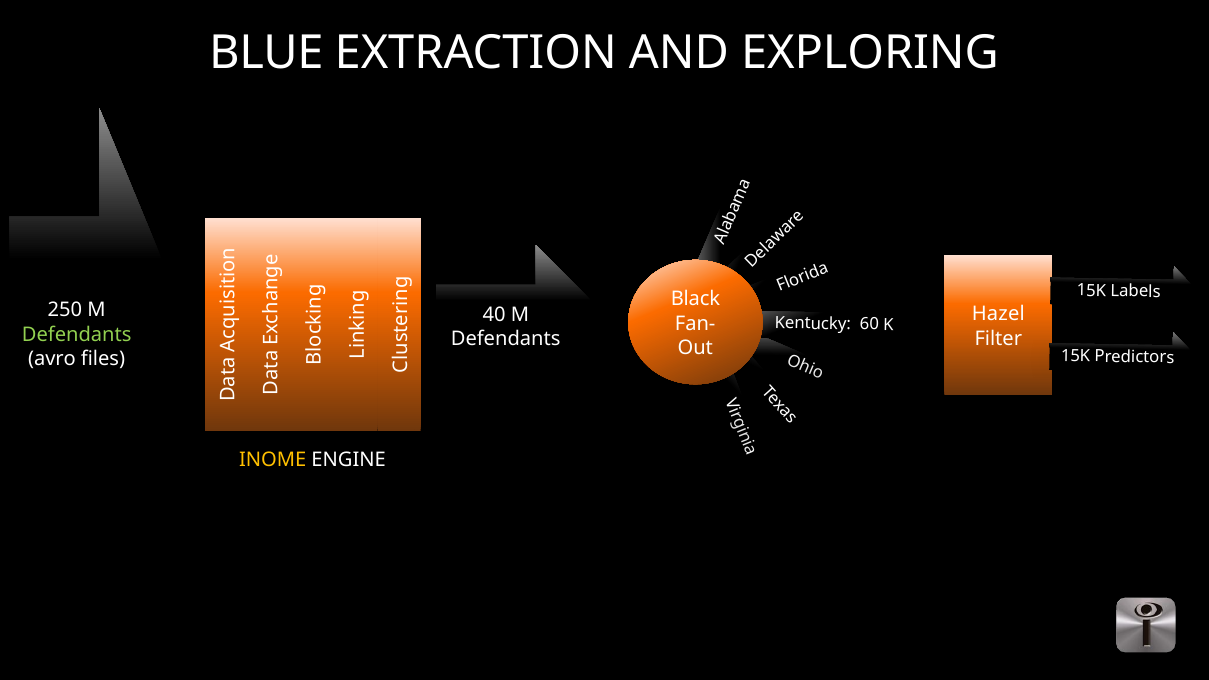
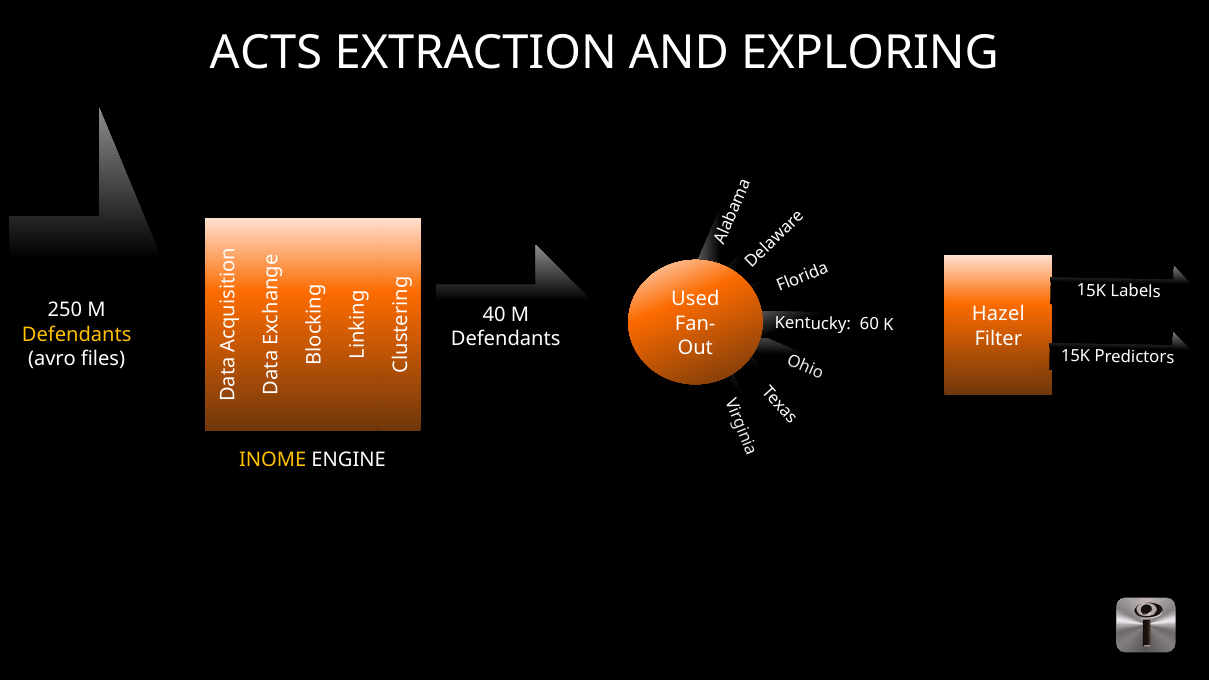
BLUE: BLUE -> ACTS (266, 53)
Black: Black -> Used (695, 299)
Defendants colour: light green -> yellow (77, 334)
